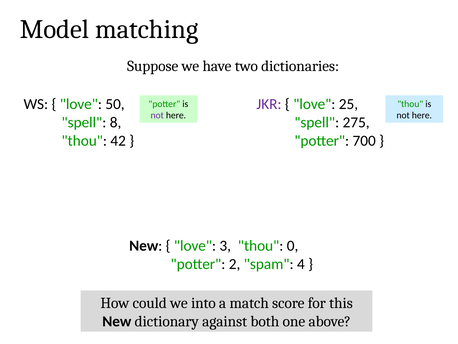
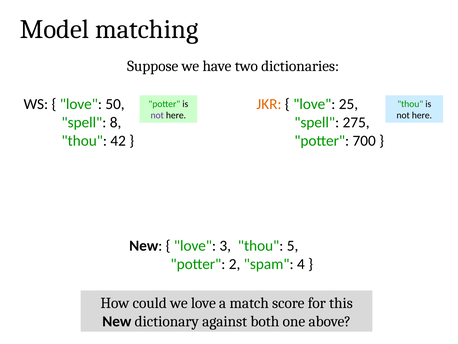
JKR colour: purple -> orange (269, 104)
0: 0 -> 5 (293, 245)
we into: into -> love (203, 303)
